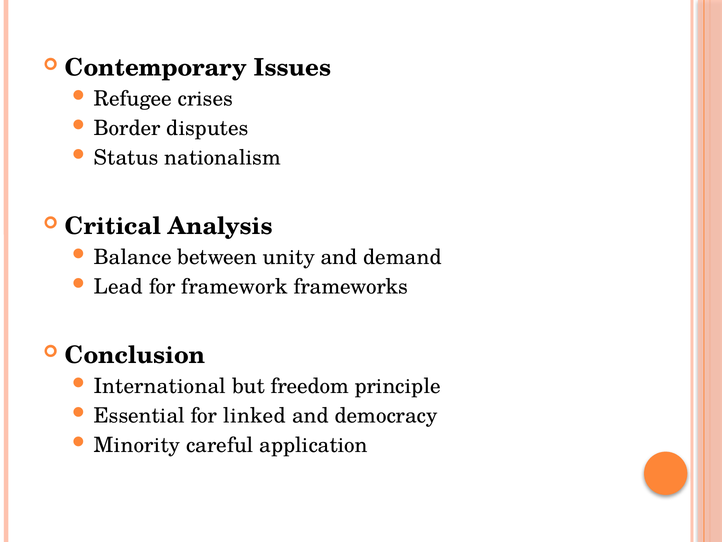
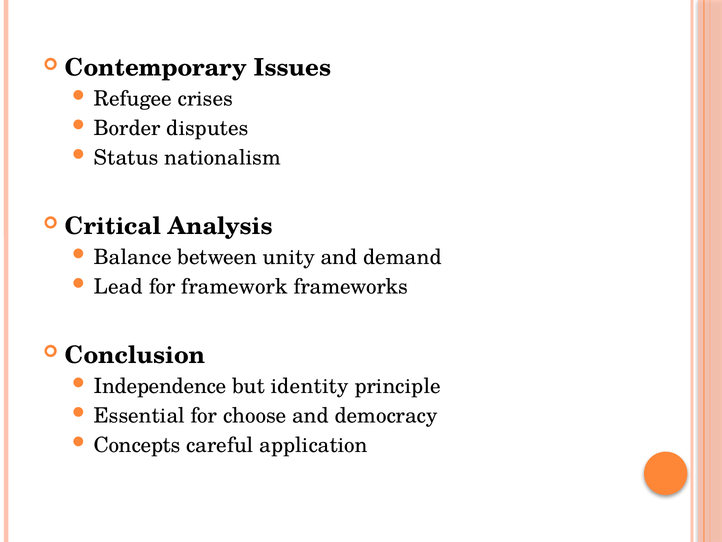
International: International -> Independence (160, 386)
freedom: freedom -> identity (310, 386)
linked: linked -> choose (255, 415)
Minority: Minority -> Concepts (137, 445)
